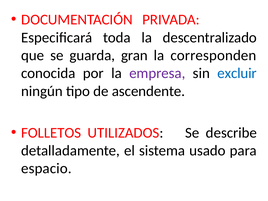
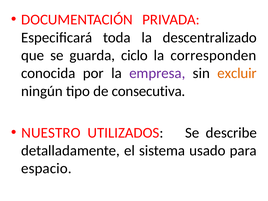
gran: gran -> ciclo (134, 55)
excluir colour: blue -> orange (237, 73)
ascendente: ascendente -> consecutiva (149, 91)
FOLLETOS: FOLLETOS -> NUESTRO (51, 133)
